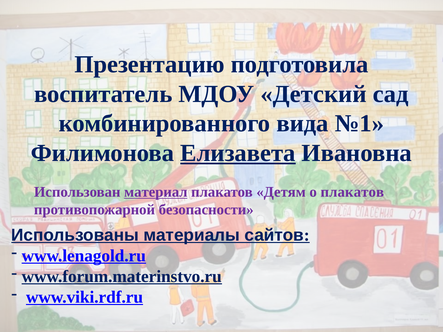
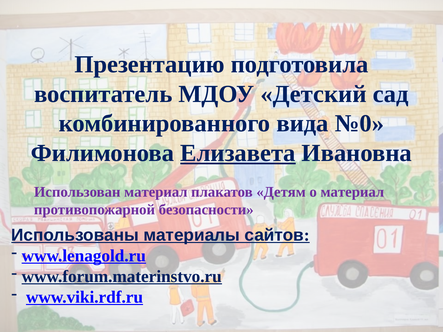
№1: №1 -> №0 (359, 124)
материал underline: present -> none (156, 192)
о плакатов: плакатов -> материал (352, 192)
